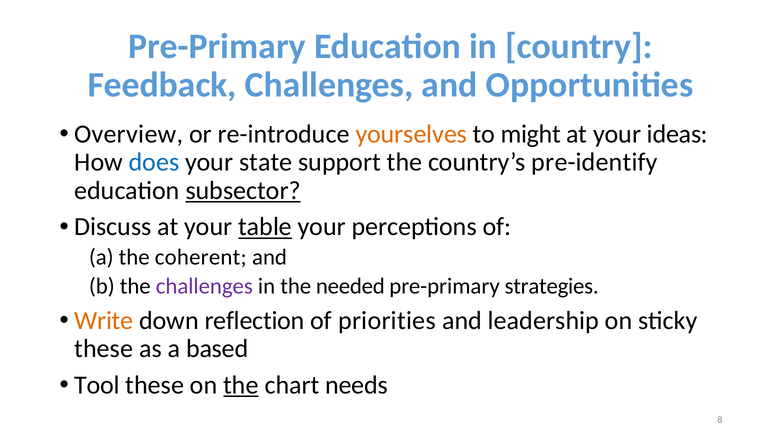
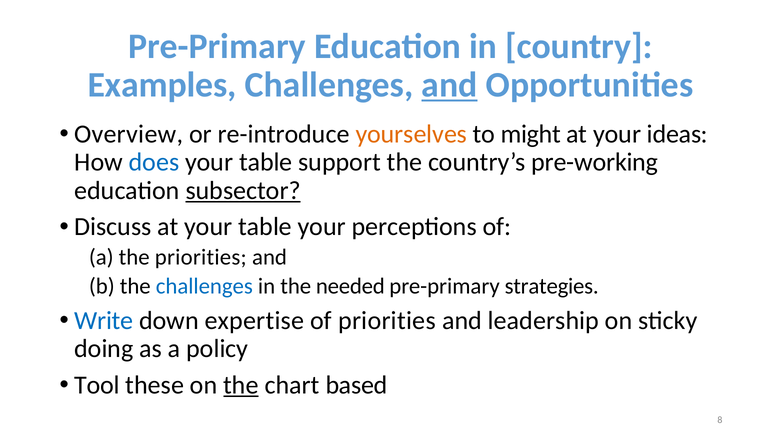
Feedback: Feedback -> Examples (162, 85)
and underline: none -> present (450, 85)
state: state -> table (266, 162)
pre-identify: pre-identify -> pre-working (595, 162)
table underline: present -> none (265, 227)
the coherent: coherent -> priorities (201, 257)
challenges colour: purple -> blue (204, 286)
Write colour: orange -> blue (104, 321)
reflection: reflection -> expertise (254, 321)
these: these -> doing (104, 349)
based: based -> policy (217, 349)
needs: needs -> based (357, 385)
